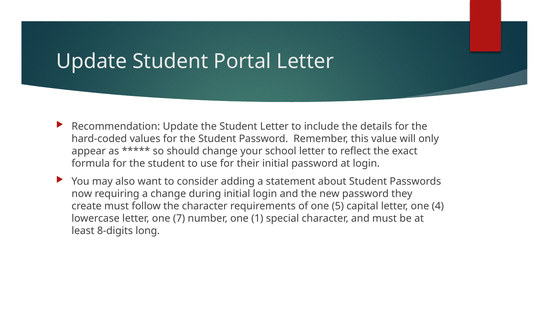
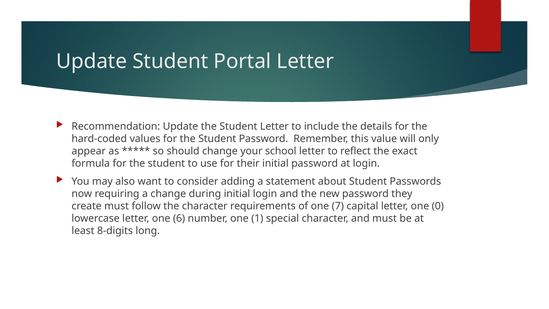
5: 5 -> 7 (338, 206)
4: 4 -> 0 (438, 206)
7: 7 -> 6 (179, 218)
